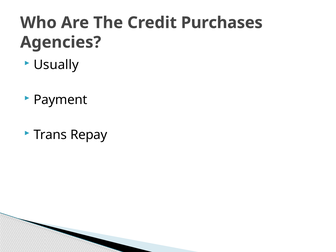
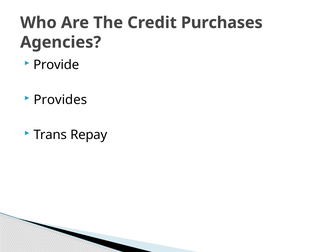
Usually: Usually -> Provide (56, 65)
Payment: Payment -> Provides (60, 100)
